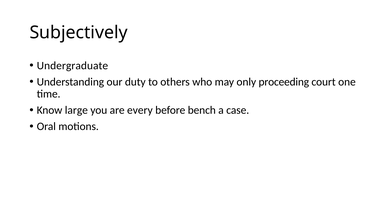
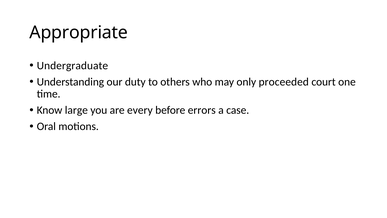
Subjectively: Subjectively -> Appropriate (79, 33)
proceeding: proceeding -> proceeded (284, 82)
bench: bench -> errors (202, 110)
